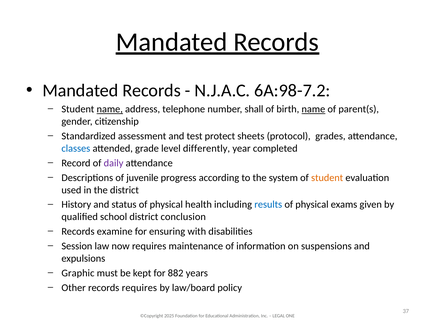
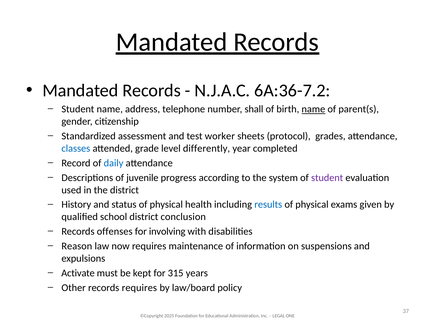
6A:98-7.2: 6A:98-7.2 -> 6A:36-7.2 (292, 90)
name underline: present -> none (110, 109)
protect: protect -> worker (220, 136)
daily colour: purple -> blue (114, 163)
student colour: orange -> purple (327, 178)
examine: examine -> offenses (115, 232)
ensuring: ensuring -> involving (167, 232)
Session: Session -> Reason (77, 246)
Graphic: Graphic -> Activate (78, 273)
882: 882 -> 315 (176, 273)
